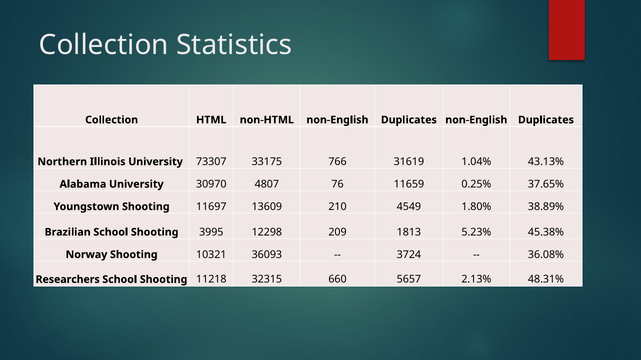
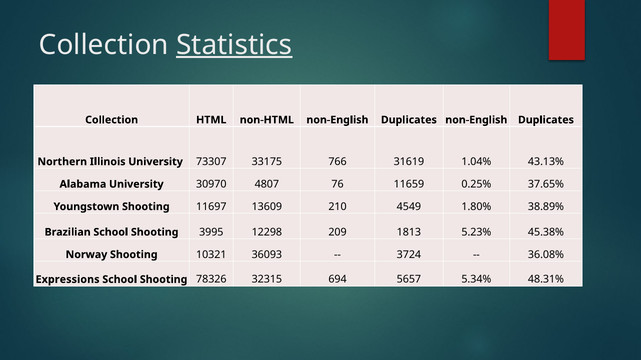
Statistics underline: none -> present (234, 45)
Researchers: Researchers -> Expressions (68, 280)
11218: 11218 -> 78326 (211, 280)
660: 660 -> 694 (338, 280)
2.13%: 2.13% -> 5.34% (476, 280)
